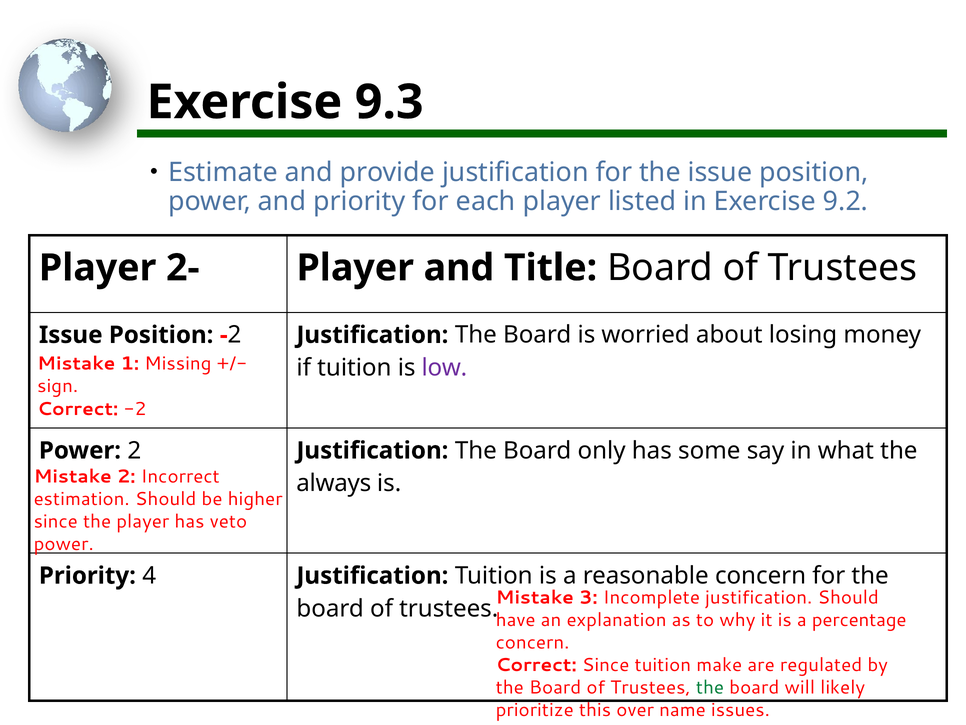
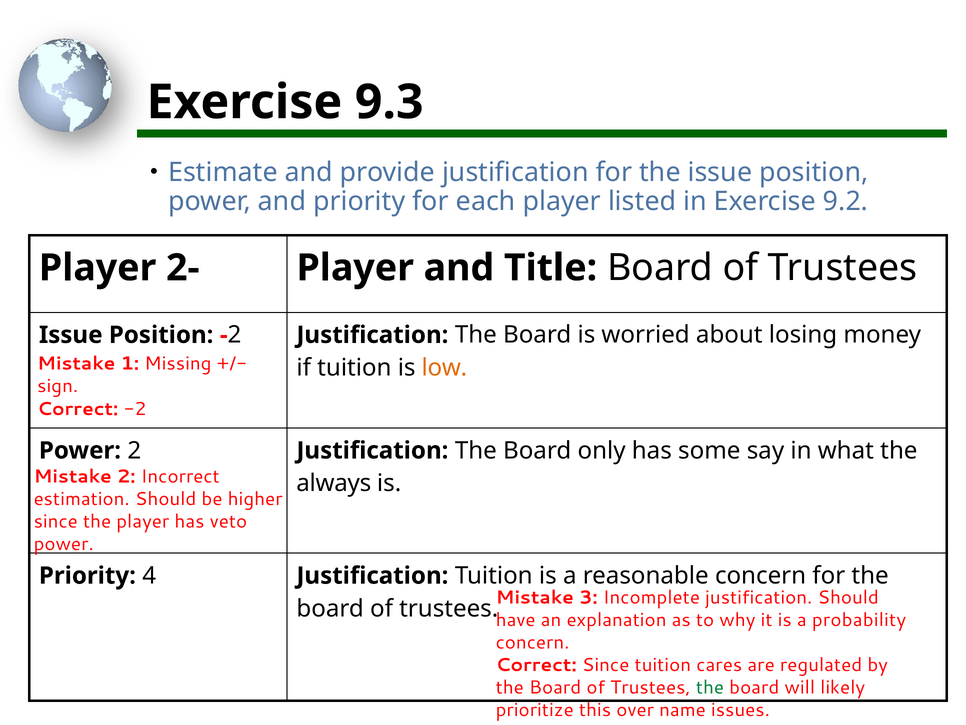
low colour: purple -> orange (444, 368)
percentage: percentage -> probability (859, 619)
make: make -> cares (719, 665)
